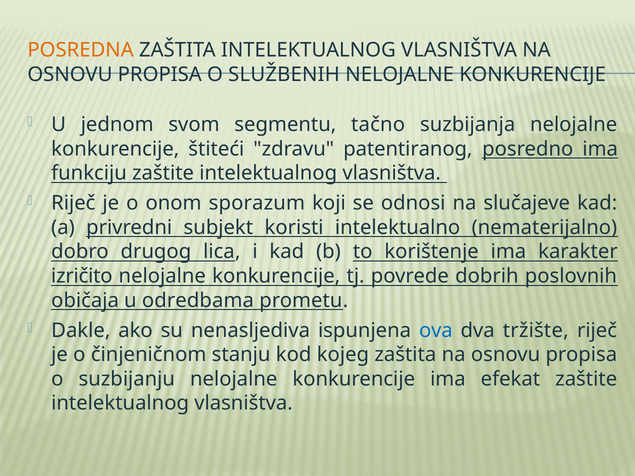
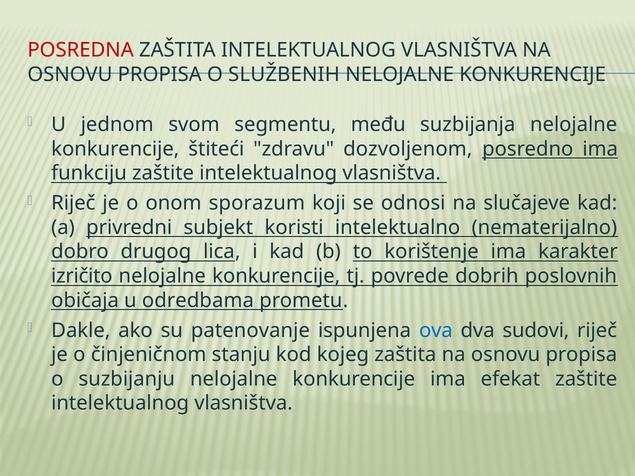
POSREDNA colour: orange -> red (81, 50)
tačno: tačno -> među (378, 125)
patentiranog: patentiranog -> dozvoljenom (408, 149)
nenasljediva: nenasljediva -> patenovanje (250, 331)
tržište: tržište -> sudovi (536, 331)
